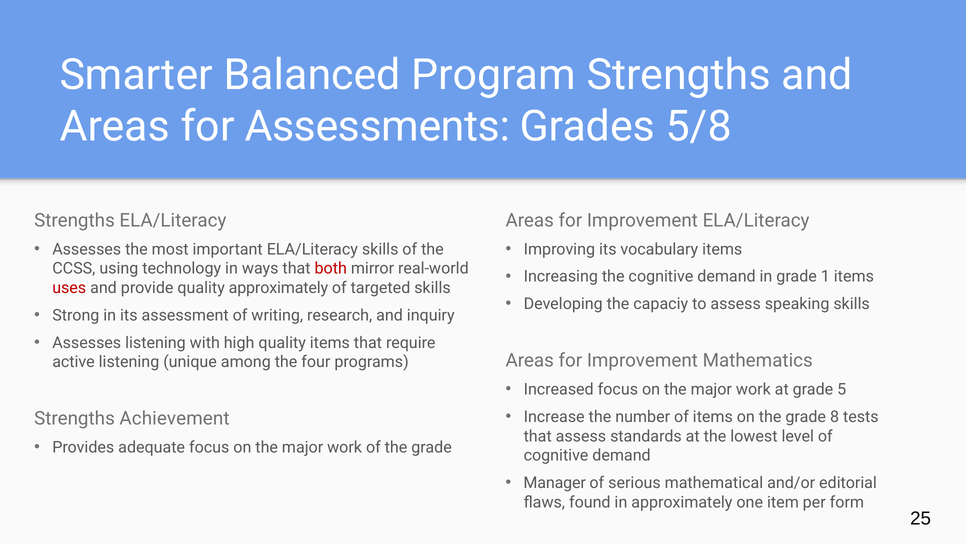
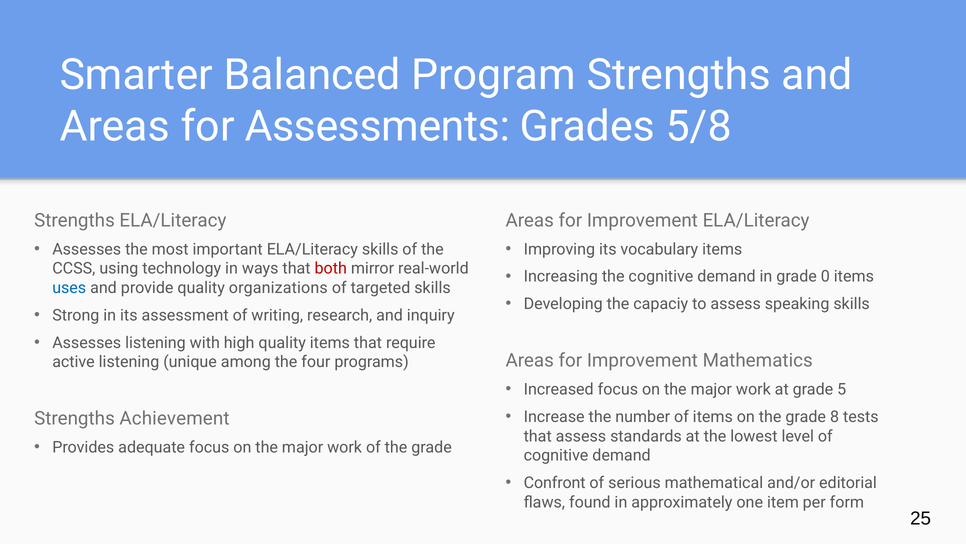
1: 1 -> 0 (825, 276)
uses colour: red -> blue (69, 288)
quality approximately: approximately -> organizations (278, 288)
Manager: Manager -> Confront (555, 482)
